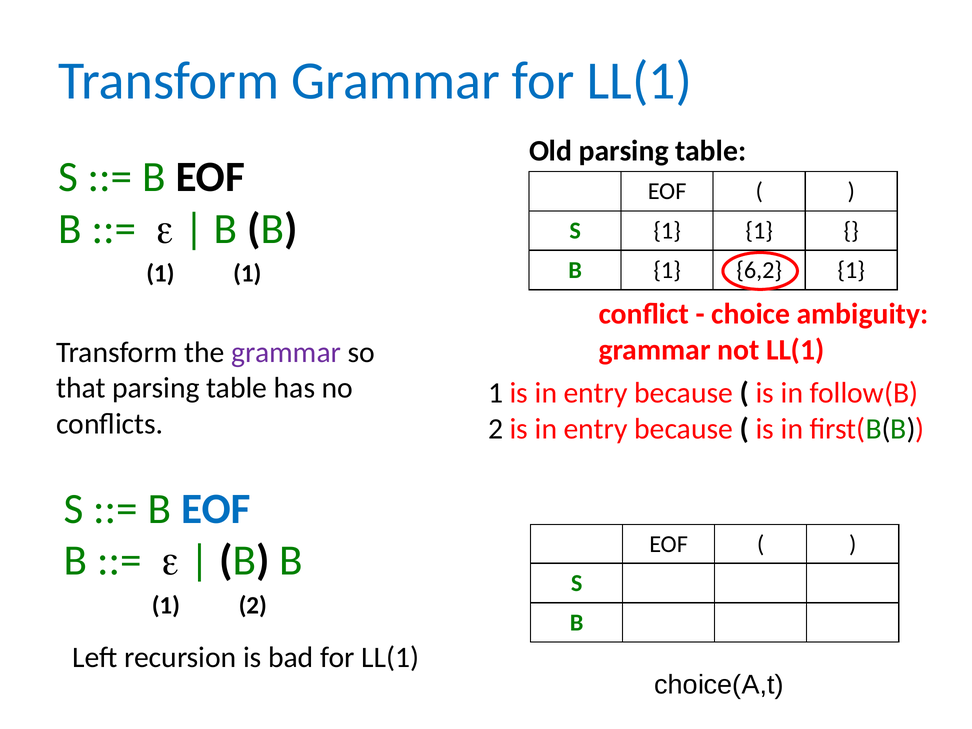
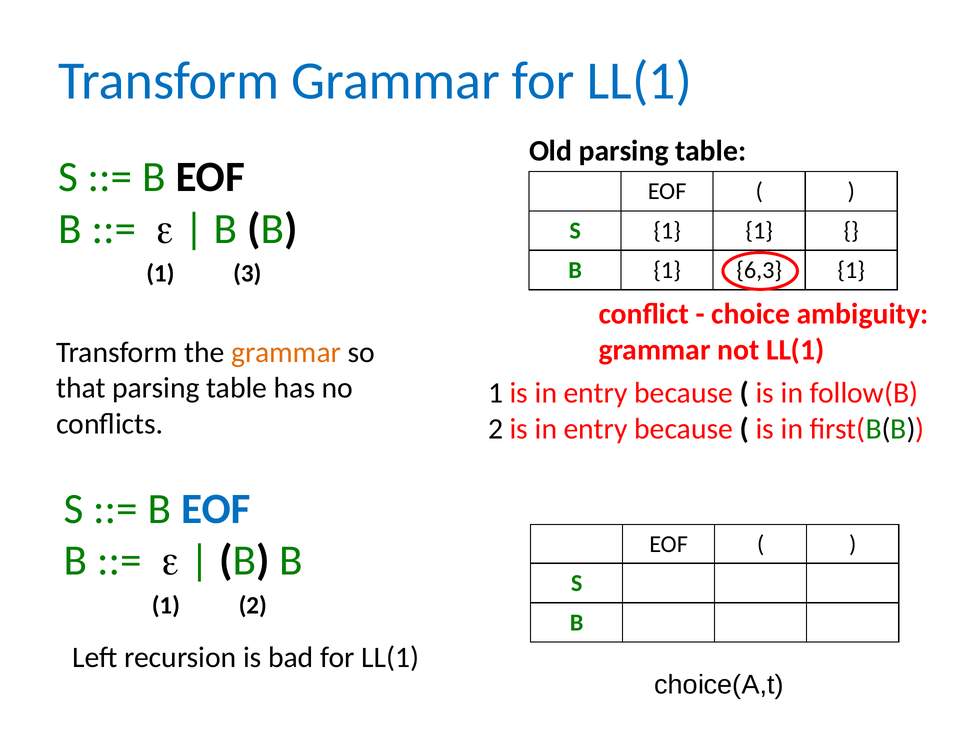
6,2: 6,2 -> 6,3 (759, 270)
1: 1 -> 3 (247, 274)
grammar colour: purple -> orange (286, 353)
